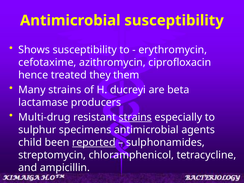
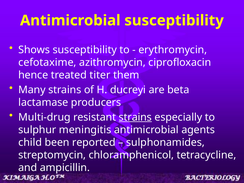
they: they -> titer (100, 75)
specimens: specimens -> meningitis (85, 130)
reported underline: present -> none (94, 142)
